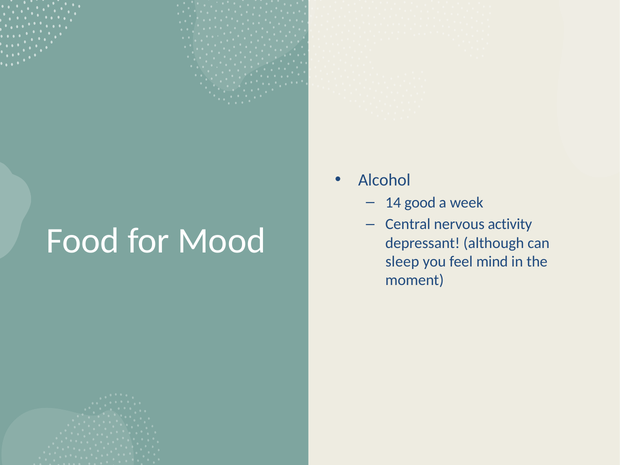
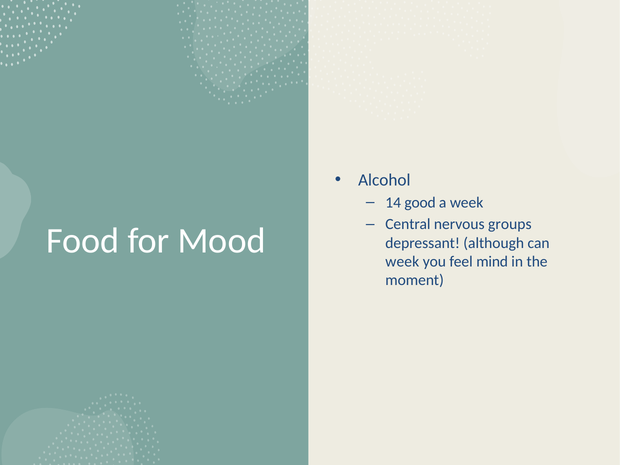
activity: activity -> groups (510, 224)
sleep: sleep -> week (402, 262)
